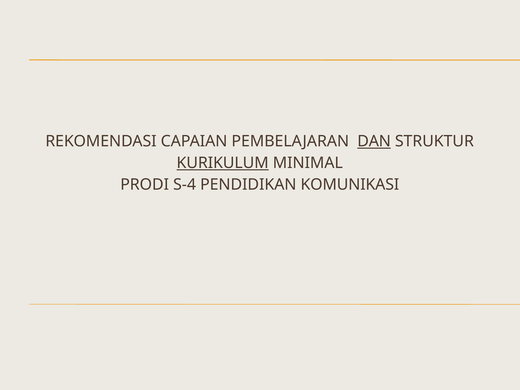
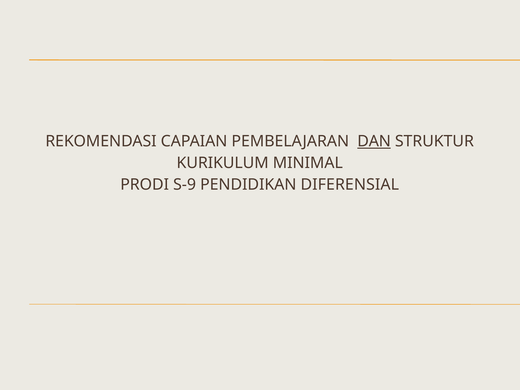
KURIKULUM underline: present -> none (223, 163)
S-4: S-4 -> S-9 (185, 185)
KOMUNIKASI: KOMUNIKASI -> DIFERENSIAL (350, 185)
